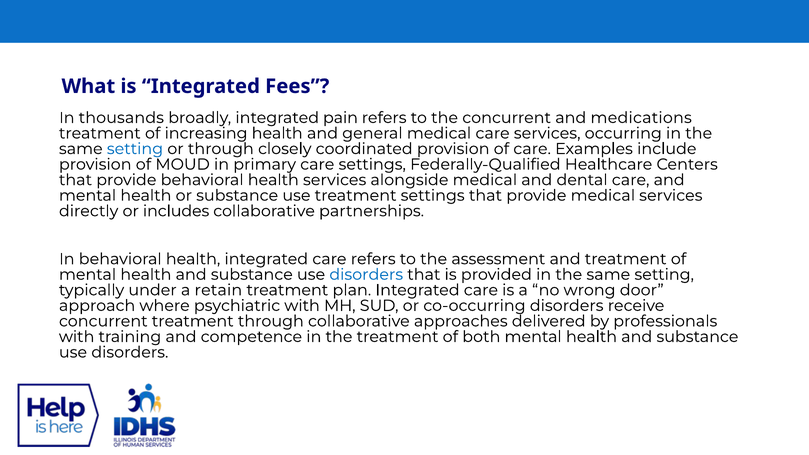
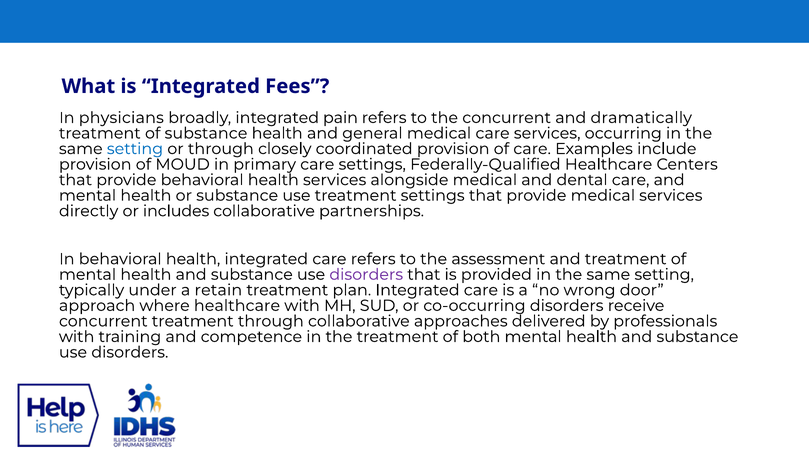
thousands: thousands -> physicians (121, 118)
medications: medications -> dramatically (641, 118)
of increasing: increasing -> substance (206, 133)
disorders colour: blue -> purple (366, 275)
where psychiatric: psychiatric -> healthcare (237, 306)
